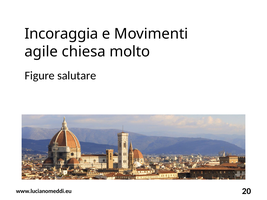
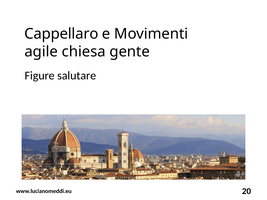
Incoraggia: Incoraggia -> Cappellaro (61, 34)
molto: molto -> gente (130, 52)
